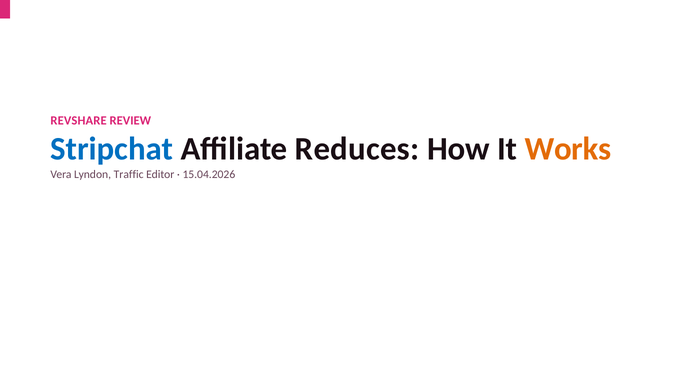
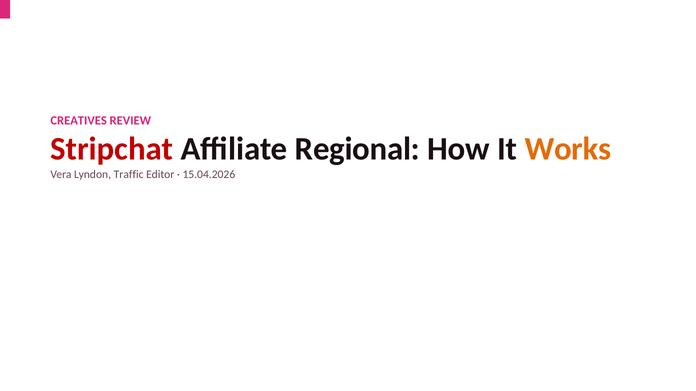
REVSHARE: REVSHARE -> CREATIVES (79, 121)
Stripchat colour: blue -> red (112, 149)
Reduces: Reduces -> Regional (357, 149)
